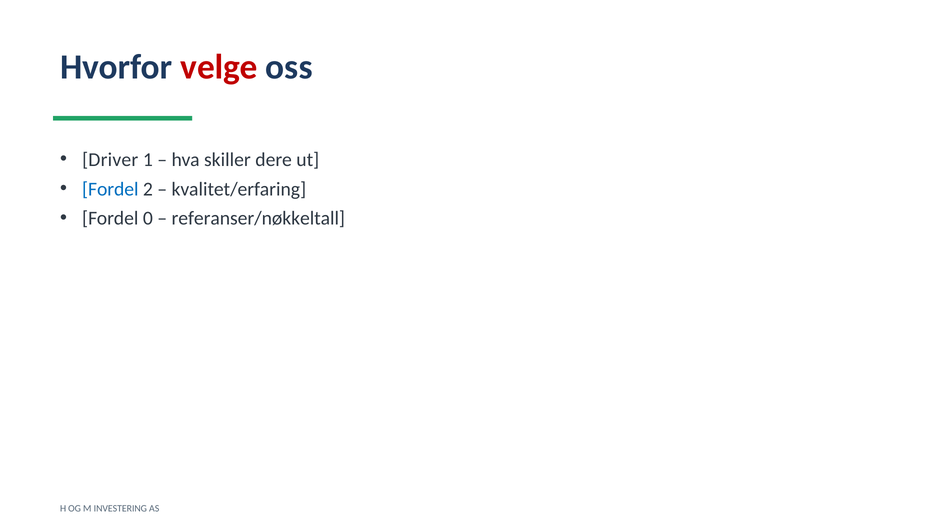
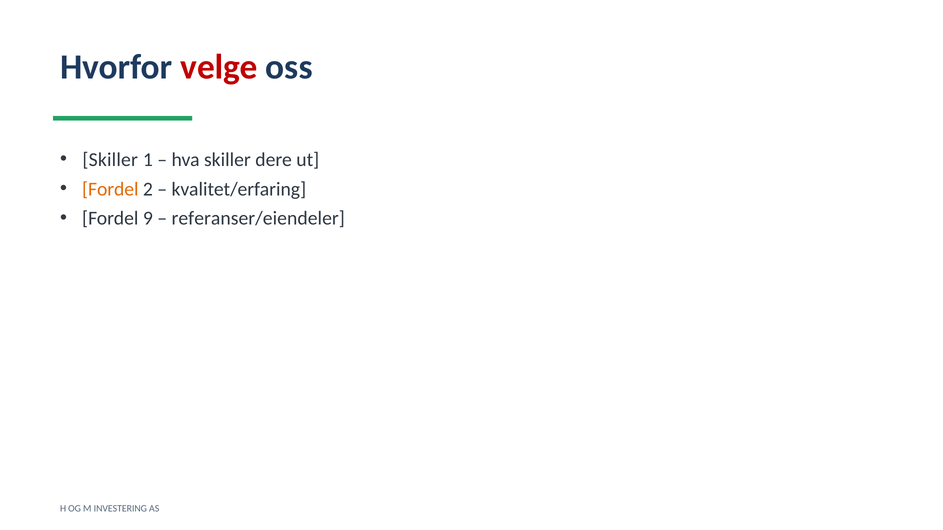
Driver: Driver -> Skiller (110, 160)
Fordel colour: blue -> orange (110, 189)
0: 0 -> 9 (148, 219)
referanser/nøkkeltall: referanser/nøkkeltall -> referanser/eiendeler (258, 219)
